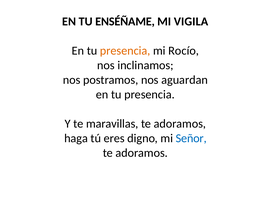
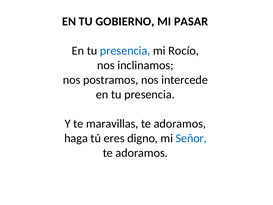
ENSÉÑAME: ENSÉÑAME -> GOBIERNO (125, 22)
VIGILA: VIGILA -> PASAR (191, 22)
presencia colour: orange -> blue (125, 51)
aguardan: aguardan -> intercede (185, 80)
